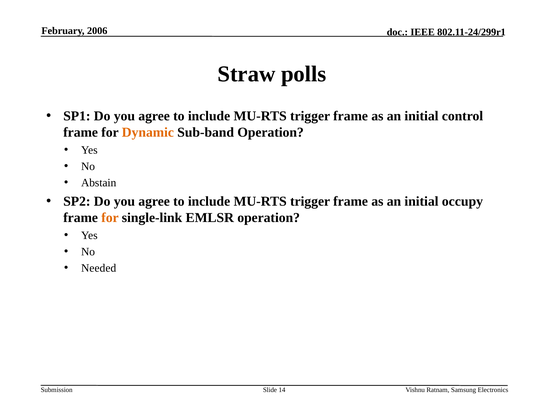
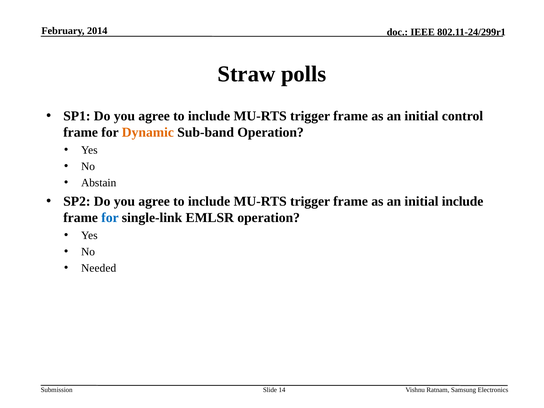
2006: 2006 -> 2014 (97, 31)
initial occupy: occupy -> include (463, 201)
for colour: orange -> blue (110, 218)
